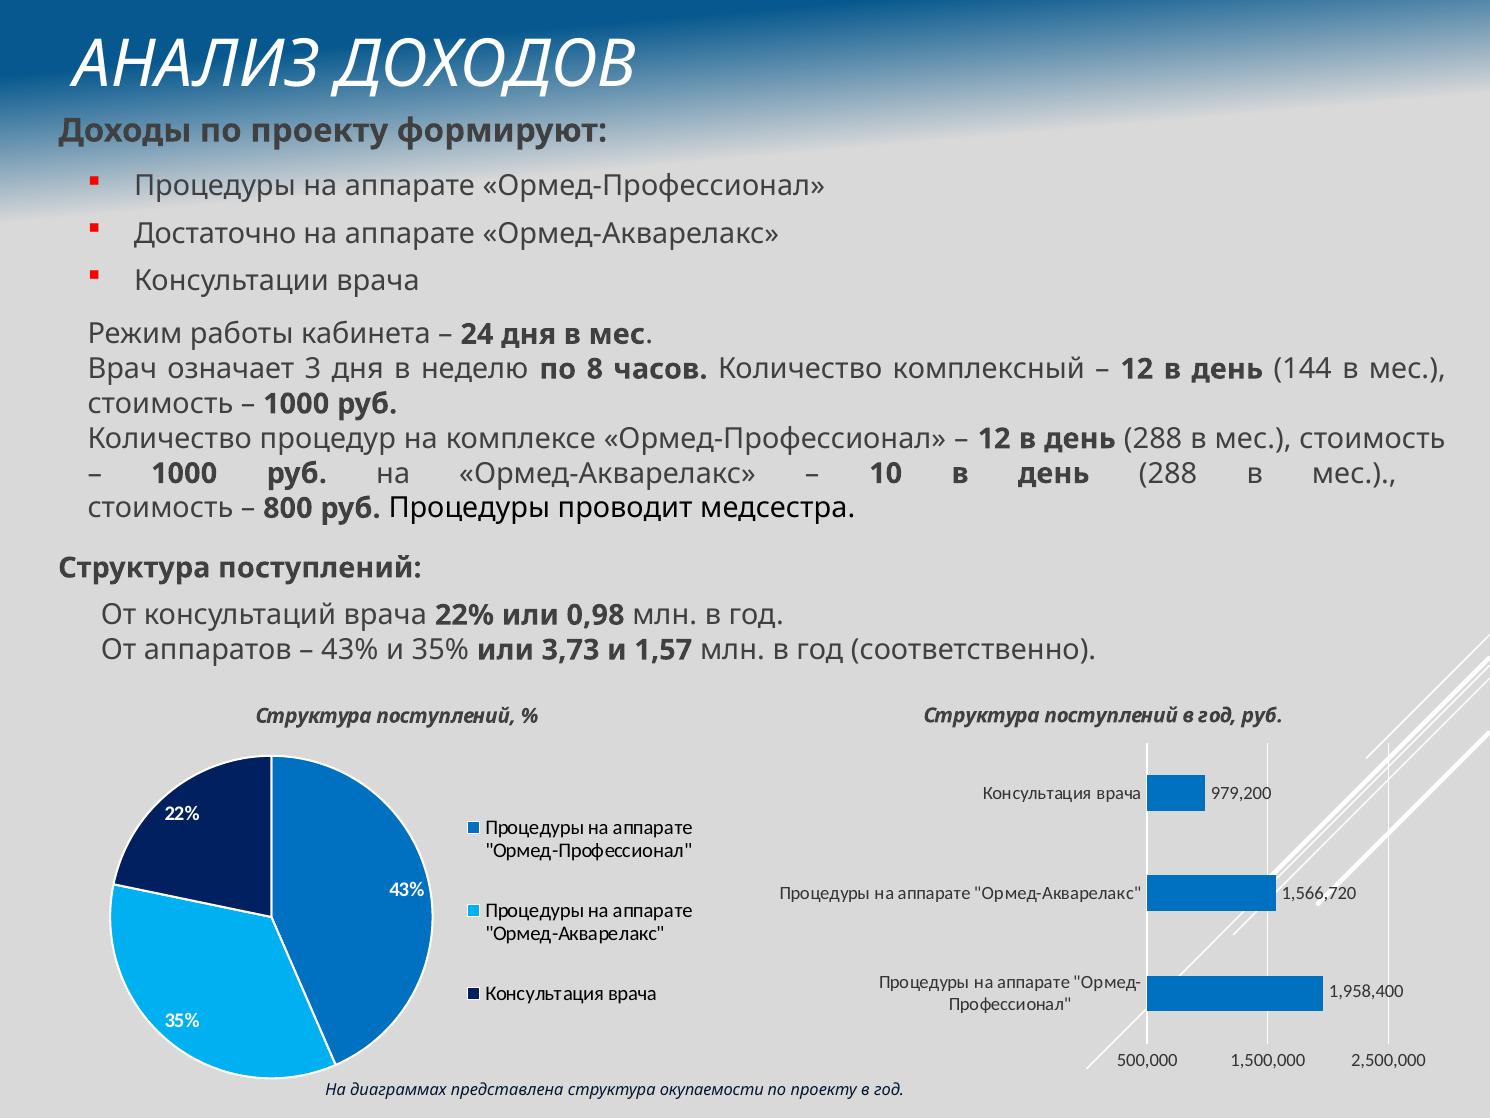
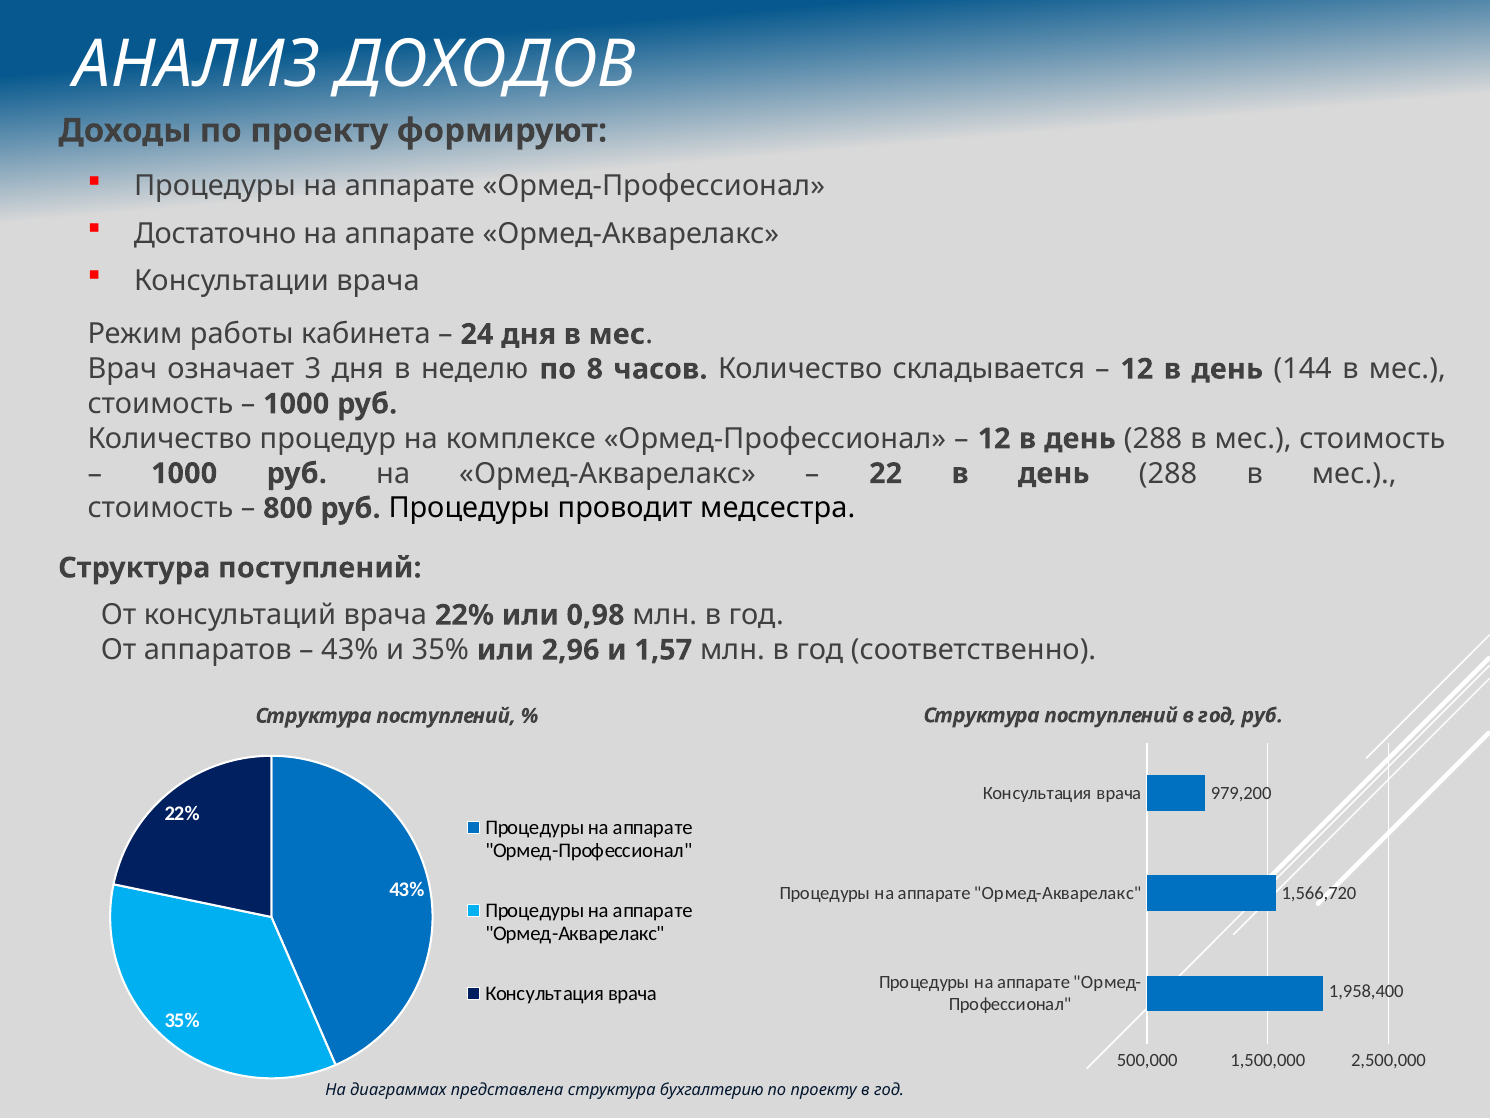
комплексный: комплексный -> складывается (989, 369)
10: 10 -> 22 (886, 473)
3,73: 3,73 -> 2,96 (571, 650)
окупаемости: окупаемости -> бухгалтерию (712, 1089)
